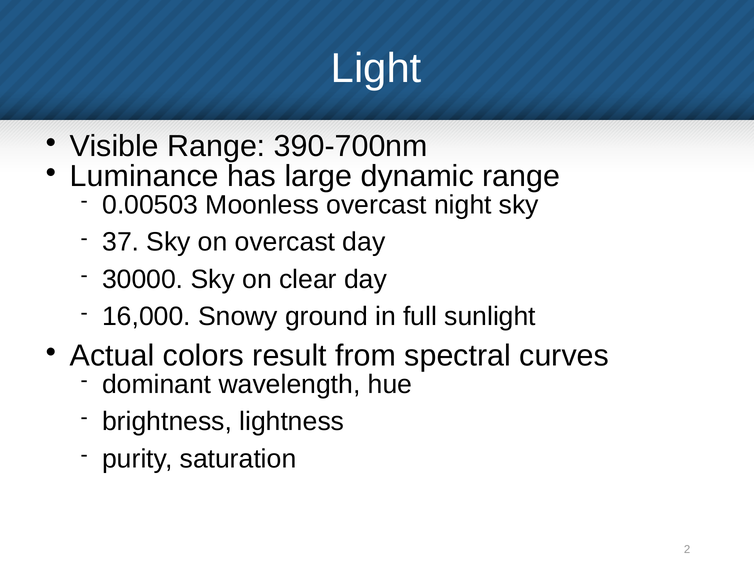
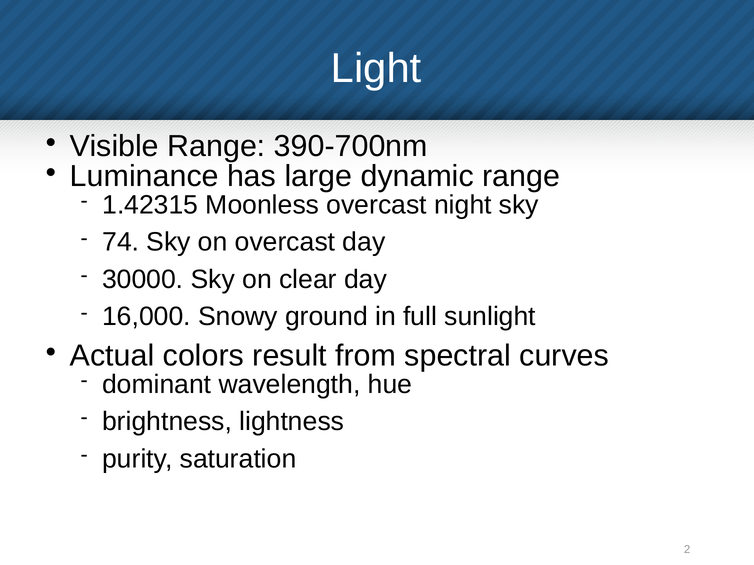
0.00503: 0.00503 -> 1.42315 (150, 205)
37: 37 -> 74 (121, 242)
